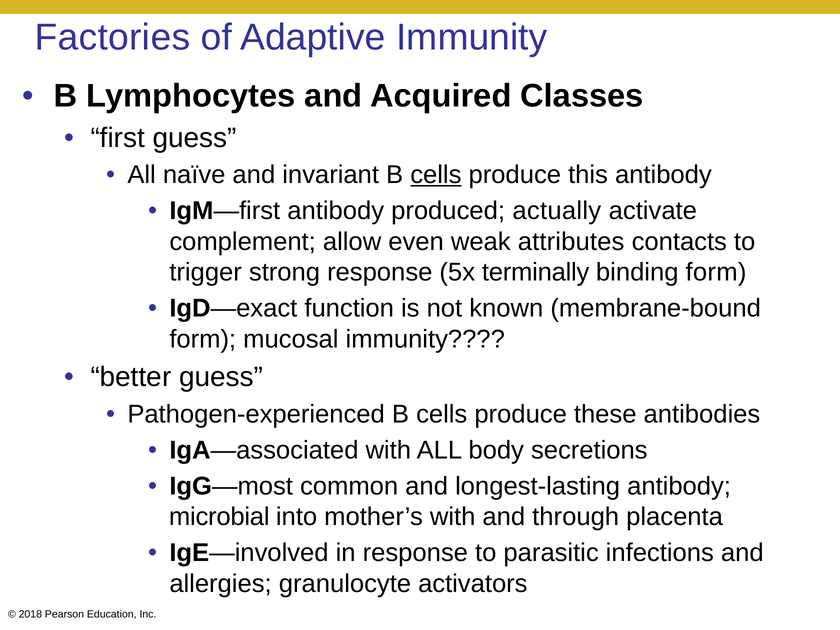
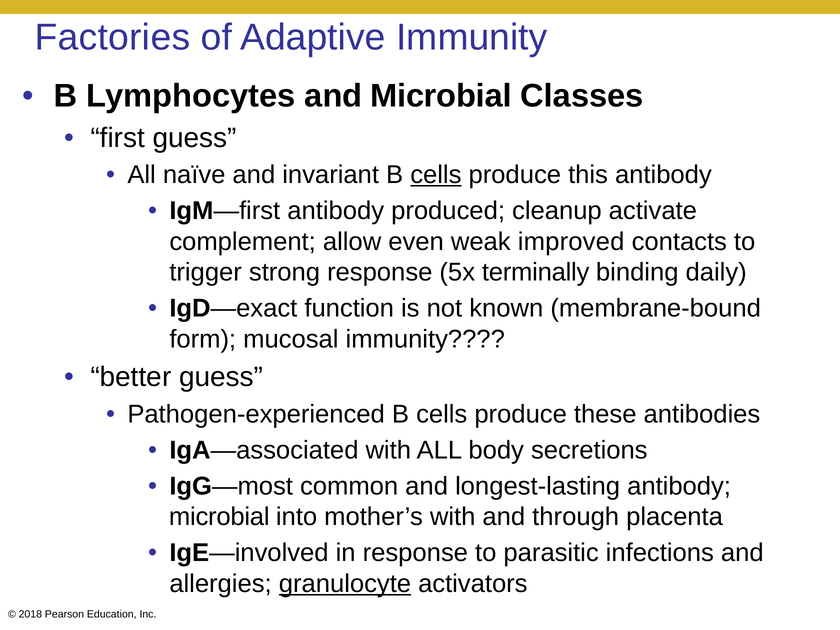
and Acquired: Acquired -> Microbial (441, 96)
actually: actually -> cleanup (557, 211)
attributes: attributes -> improved (571, 242)
binding form: form -> daily (716, 272)
granulocyte underline: none -> present (345, 584)
